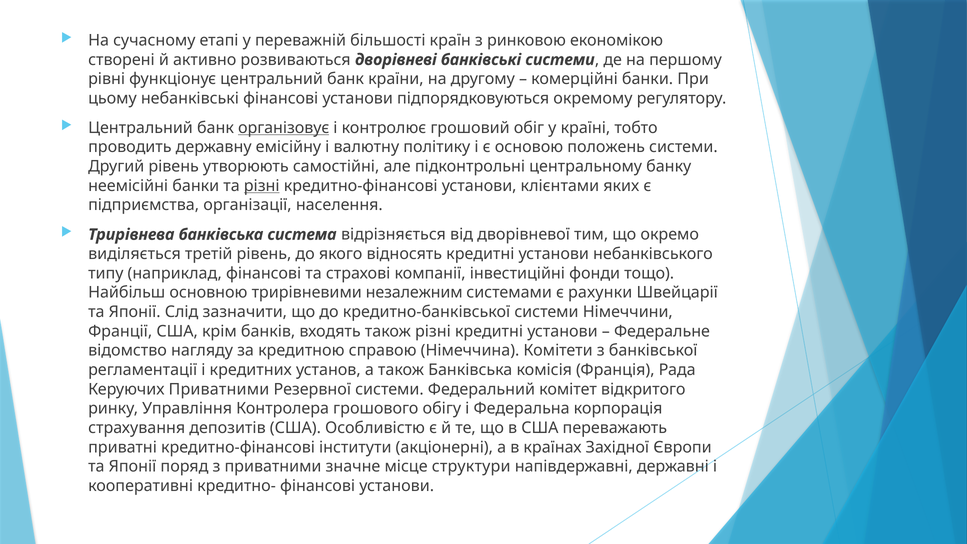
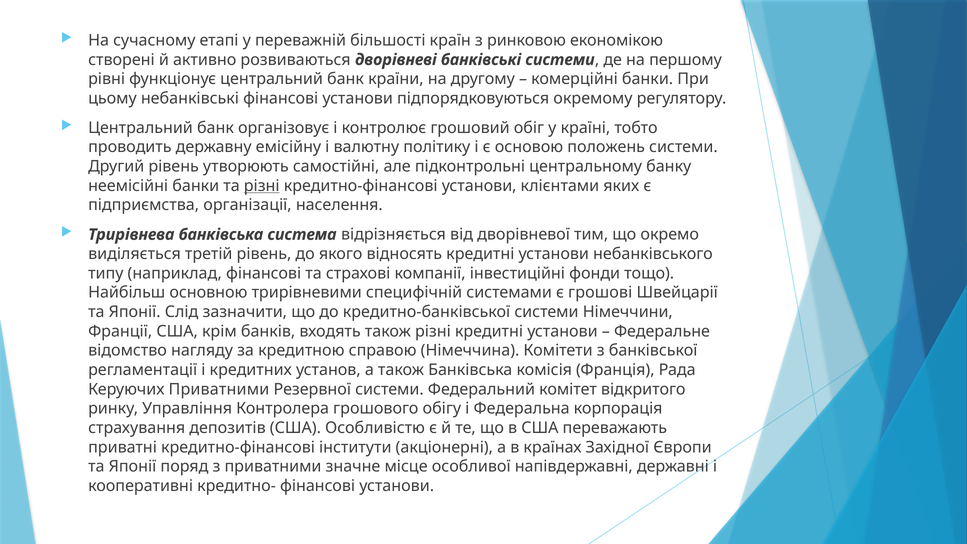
організовує underline: present -> none (284, 128)
незалежним: незалежним -> специфічній (414, 293)
рахунки: рахунки -> грошові (600, 293)
структури: структури -> особливої (471, 466)
